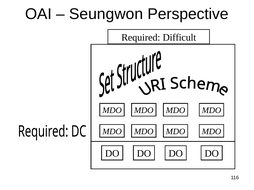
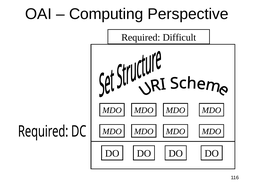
Seungwon: Seungwon -> Computing (106, 14)
